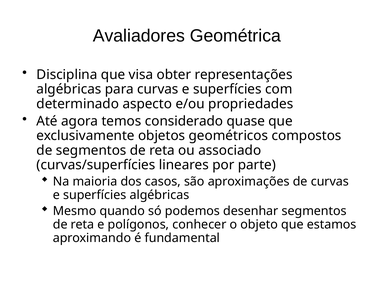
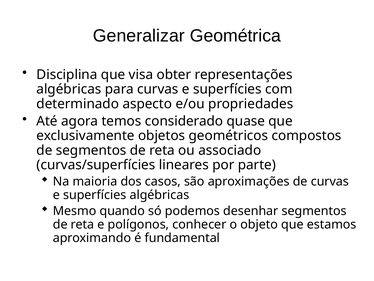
Avaliadores: Avaliadores -> Generalizar (139, 36)
